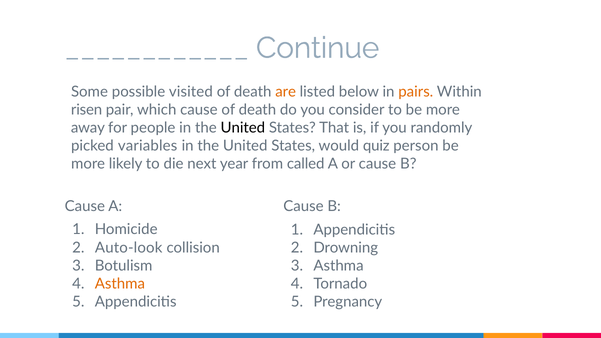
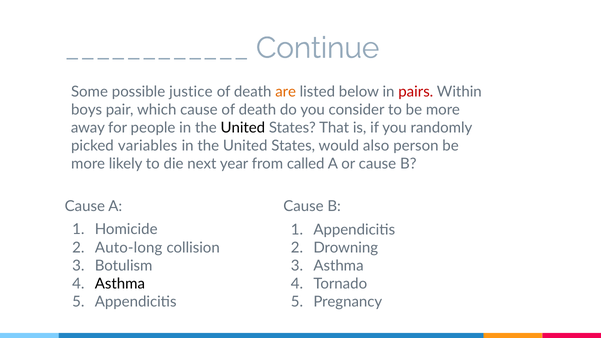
visited: visited -> justice (191, 92)
pairs colour: orange -> red (416, 92)
risen: risen -> boys (87, 110)
quiz: quiz -> also (376, 146)
Auto-look: Auto-look -> Auto-long (129, 248)
Asthma colour: orange -> black (120, 284)
